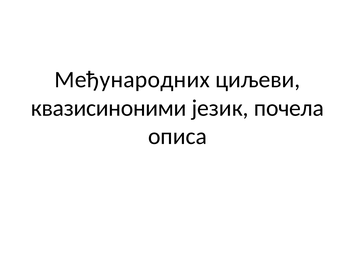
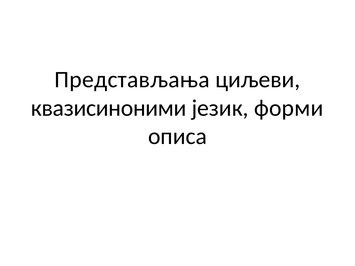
Међународних: Међународних -> Представљања (132, 80)
почела: почела -> форми (289, 108)
